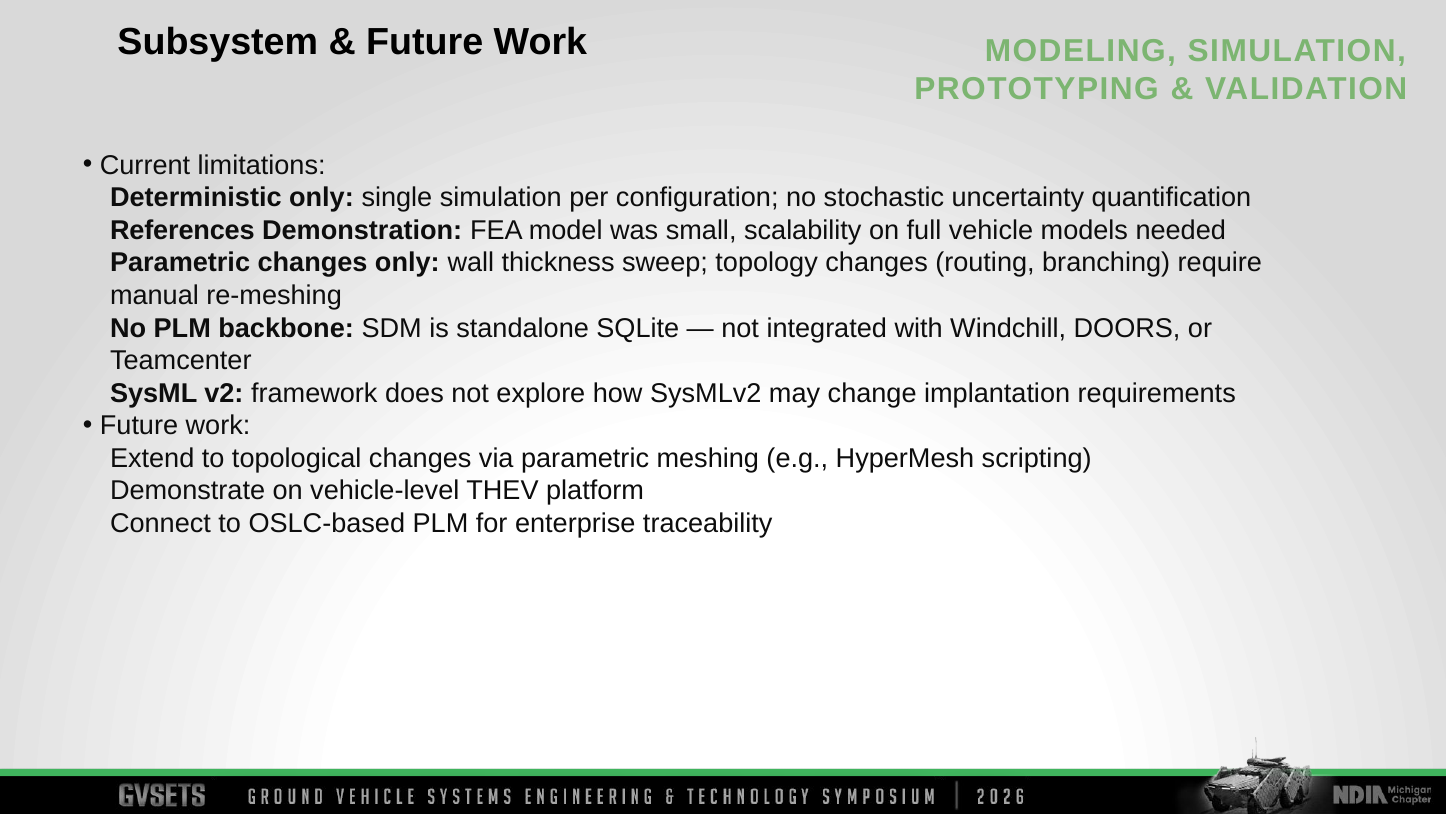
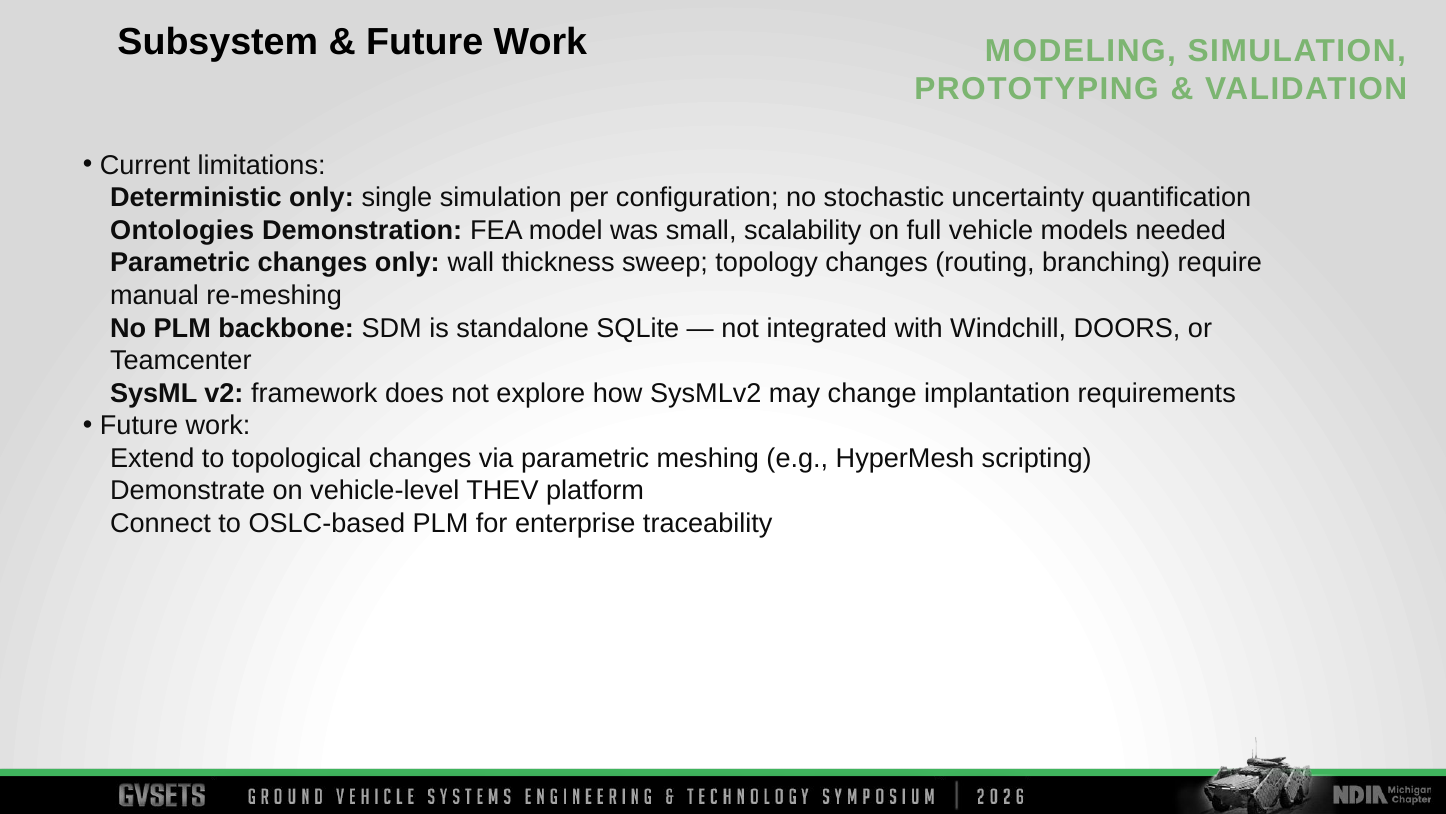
References: References -> Ontologies (182, 230)
